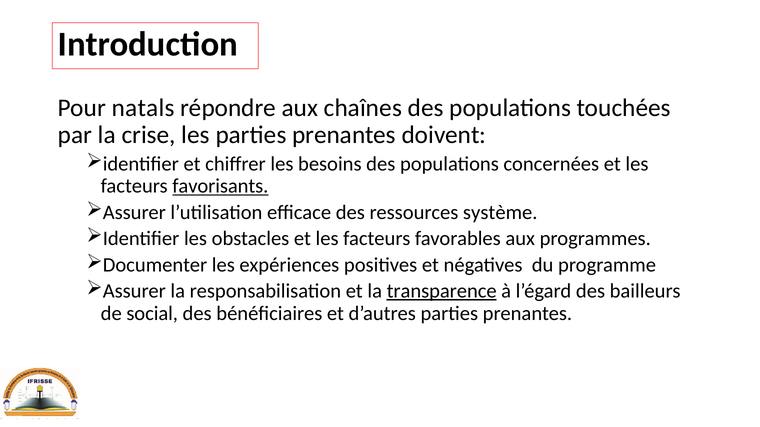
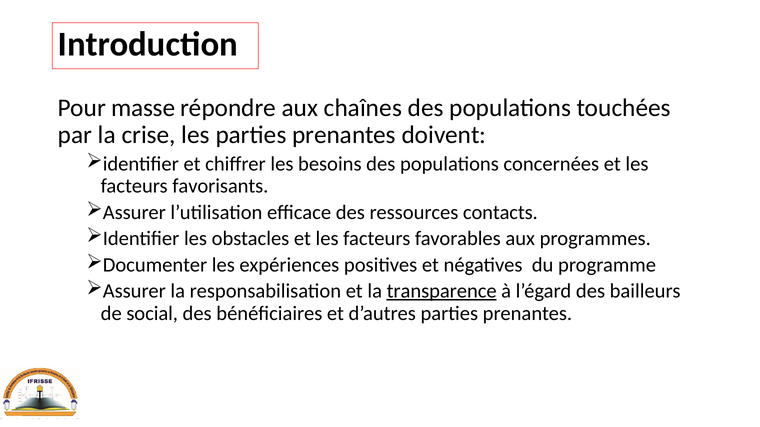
natals: natals -> masse (143, 108)
favorisants underline: present -> none (220, 186)
système: système -> contacts (500, 213)
